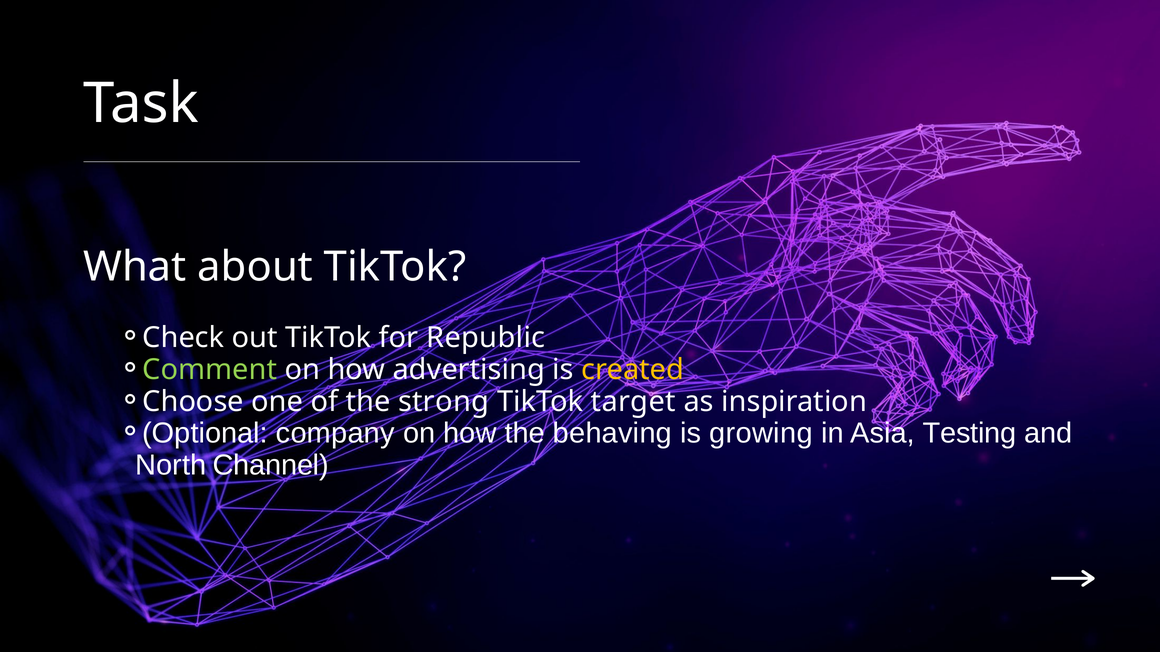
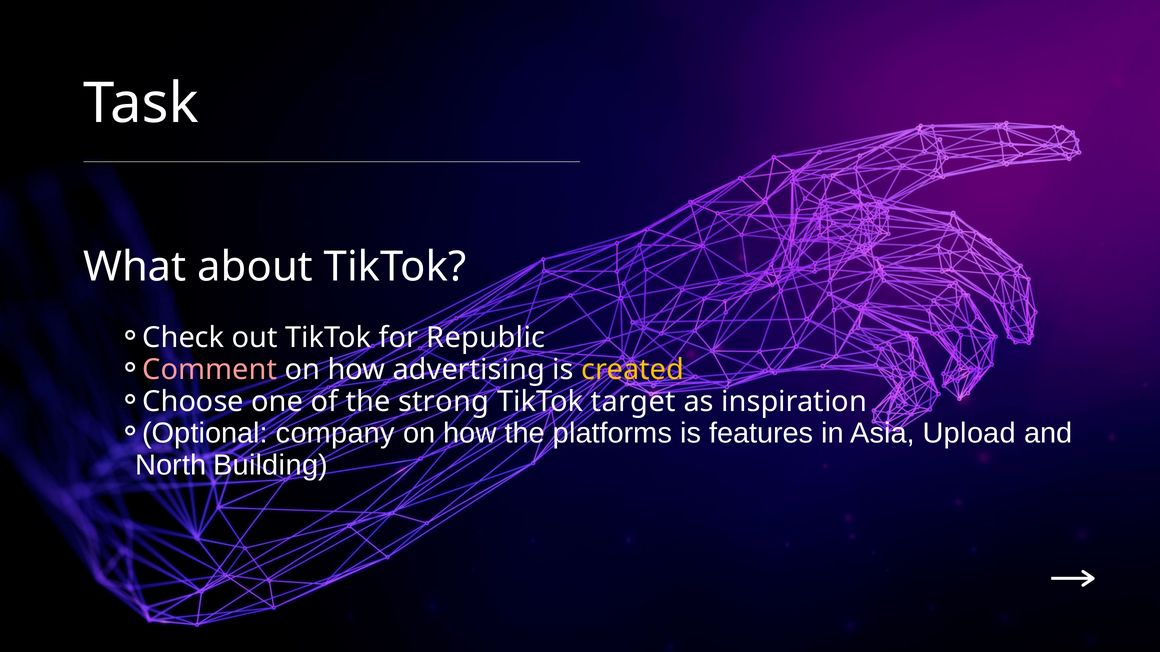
Comment colour: light green -> pink (210, 370)
behaving: behaving -> platforms (613, 434)
growing: growing -> features (761, 434)
Testing: Testing -> Upload (969, 434)
Channel: Channel -> Building (271, 466)
